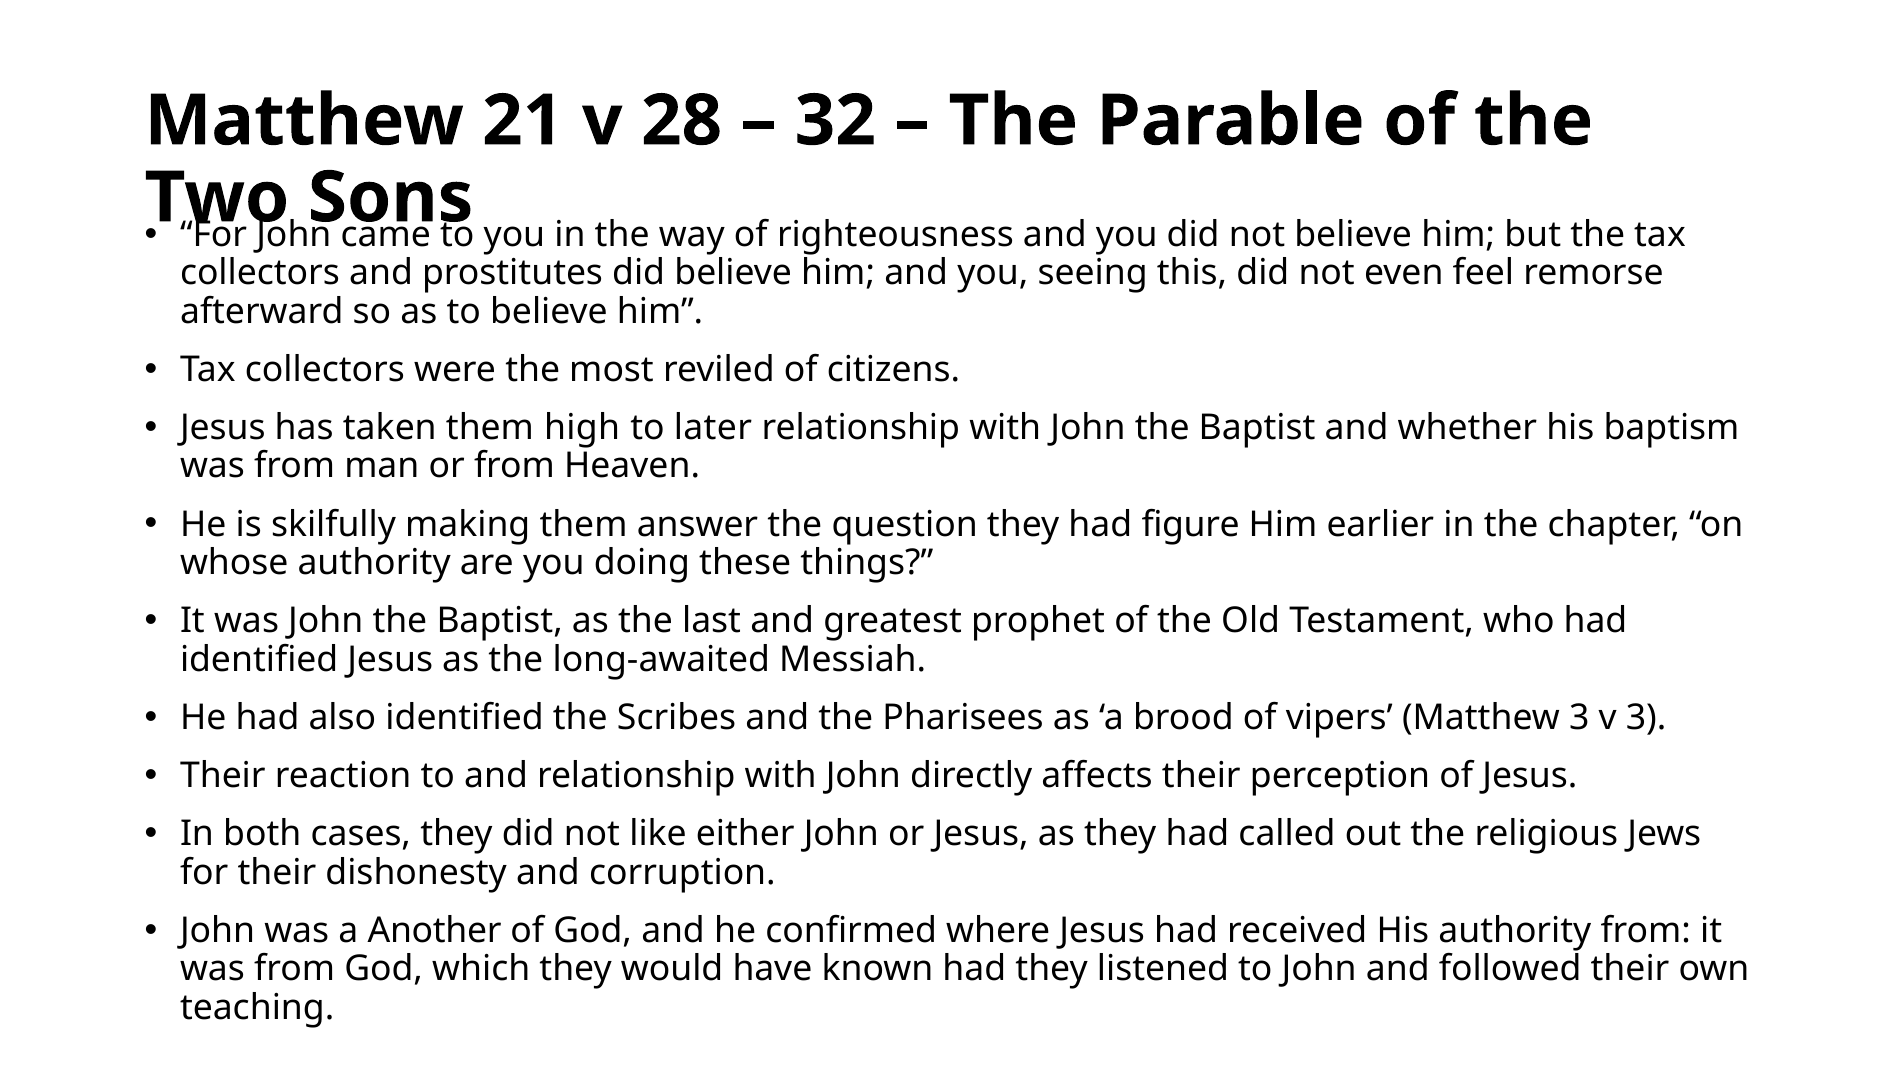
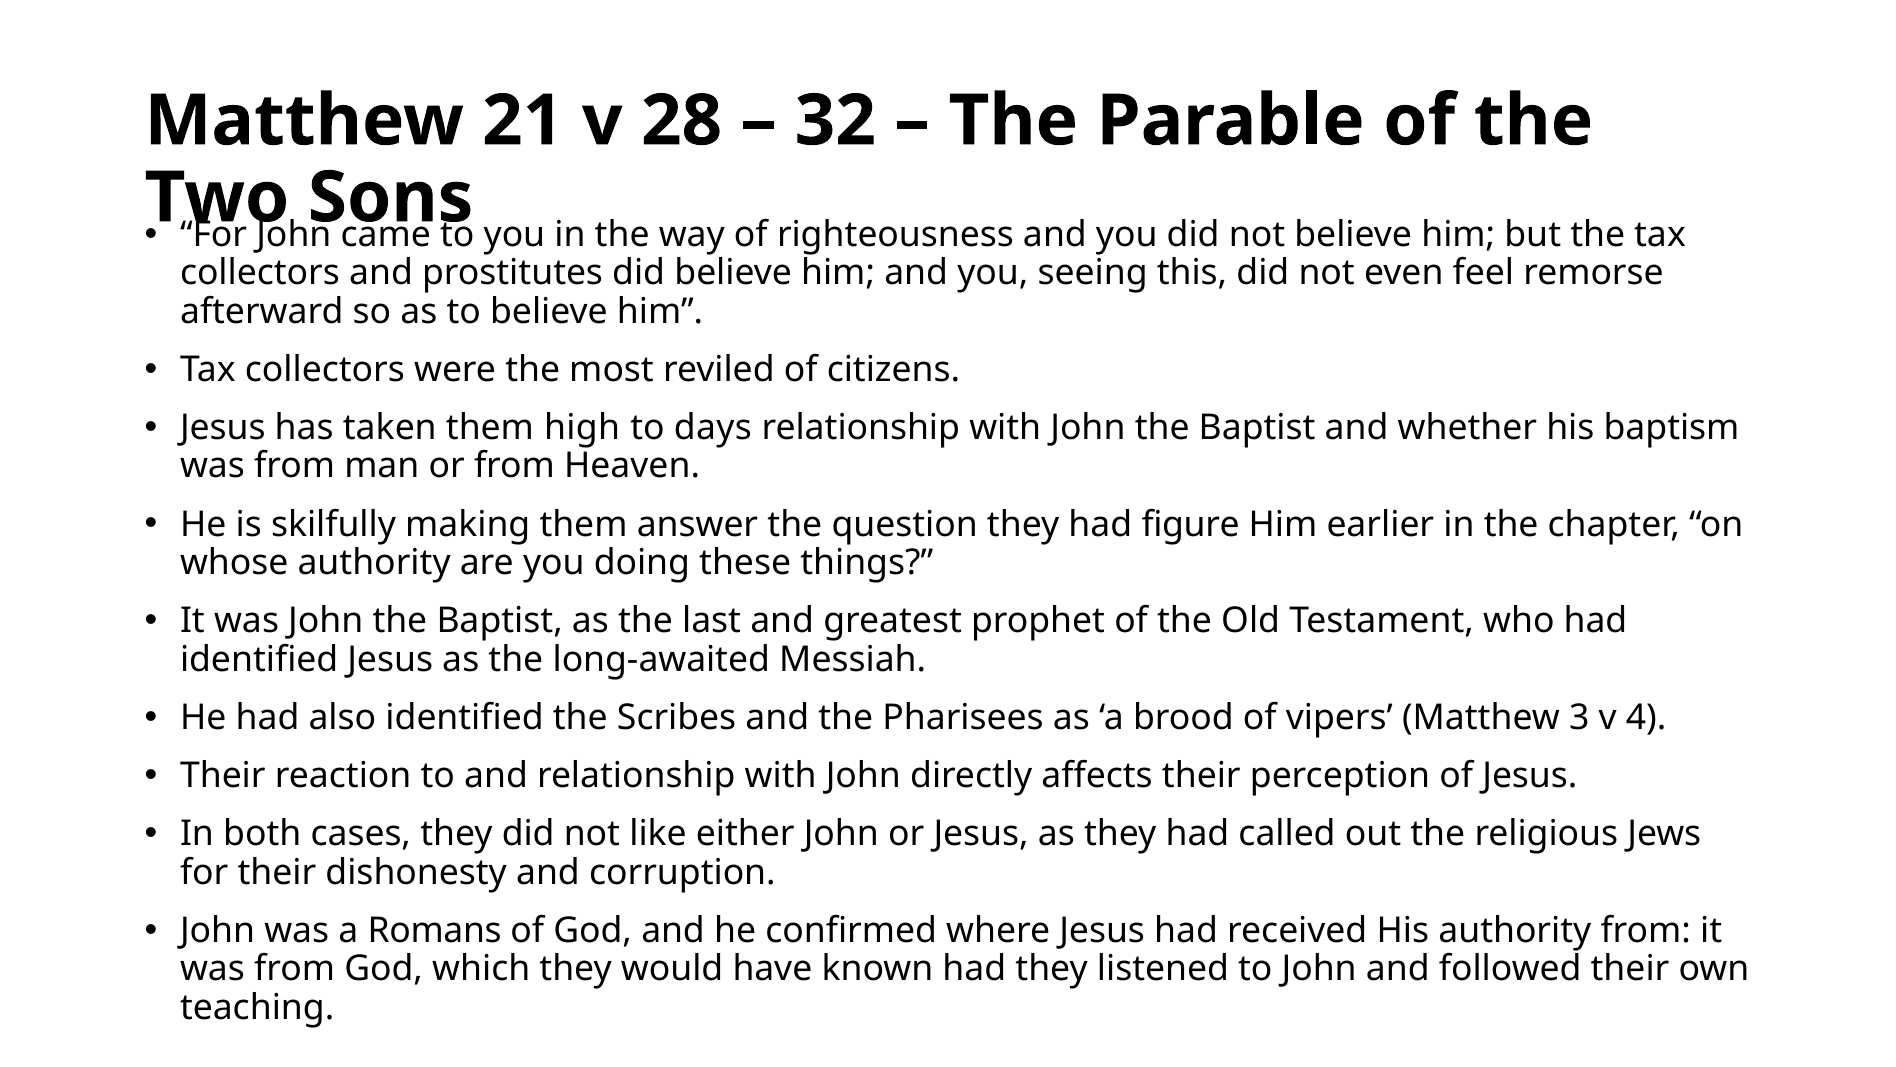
later: later -> days (713, 427)
v 3: 3 -> 4 (1646, 717)
Another: Another -> Romans (435, 930)
